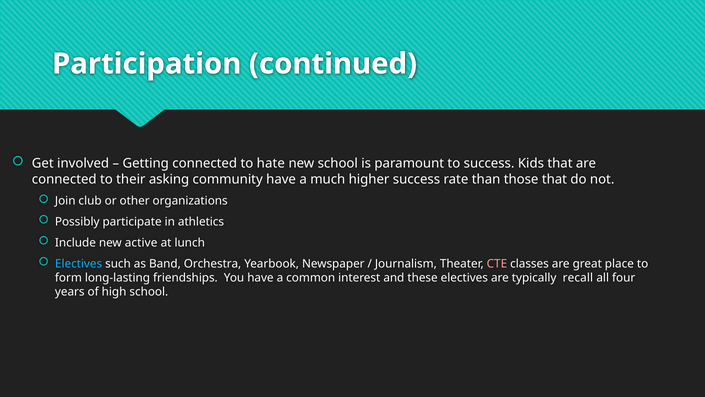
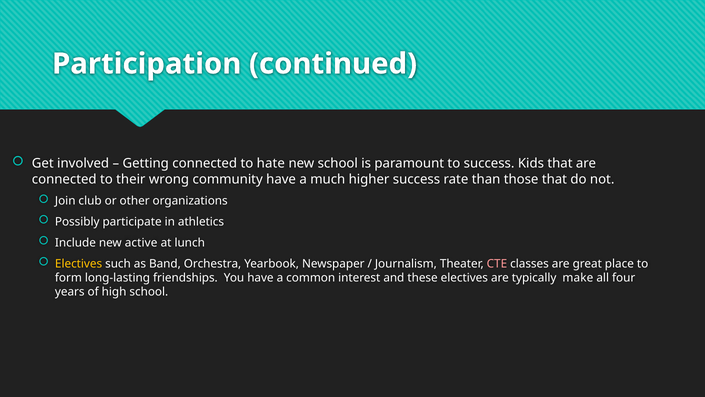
asking: asking -> wrong (169, 179)
Electives colour: light blue -> yellow (79, 263)
recall: recall -> make (578, 278)
